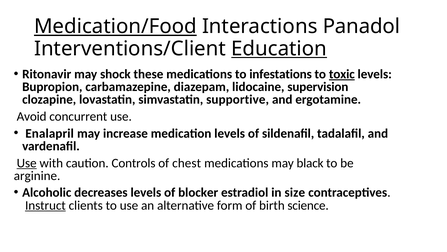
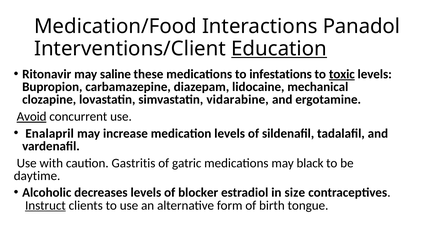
Medication/Food underline: present -> none (115, 26)
shock: shock -> saline (115, 74)
supervision: supervision -> mechanical (318, 87)
supportive: supportive -> vidarabine (238, 99)
Avoid underline: none -> present (32, 116)
Use underline: present -> none (27, 163)
Controls: Controls -> Gastritis (133, 163)
chest: chest -> gatric (187, 163)
arginine: arginine -> daytime (37, 175)
science: science -> tongue (308, 205)
